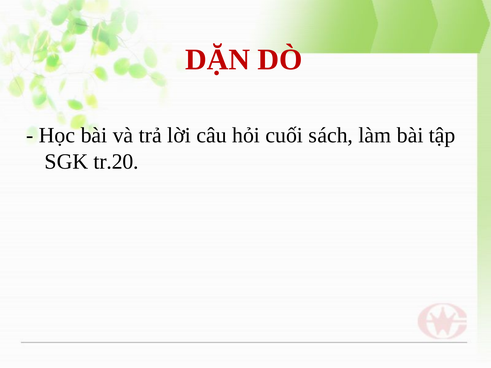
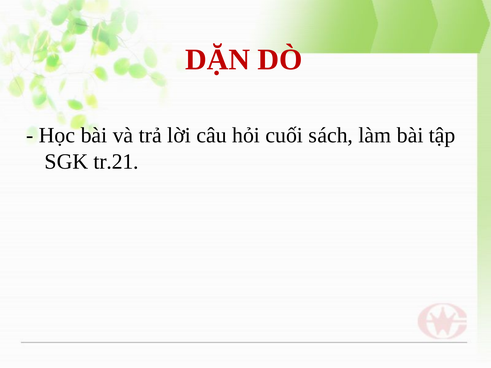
tr.20: tr.20 -> tr.21 (116, 162)
